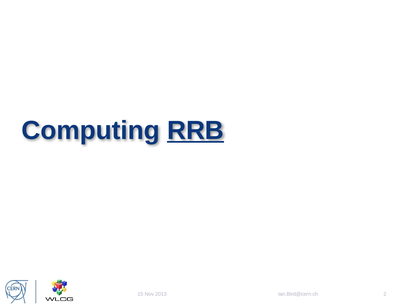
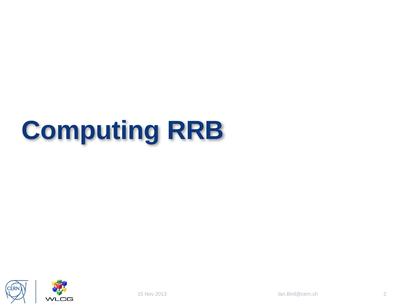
RRB underline: present -> none (196, 131)
